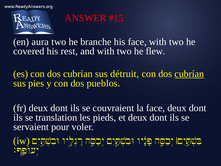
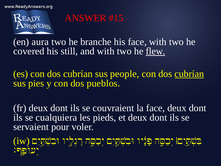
rest: rest -> still (69, 51)
flew underline: none -> present (156, 51)
détruit: détruit -> people (125, 74)
translation: translation -> cualquiera (56, 117)
